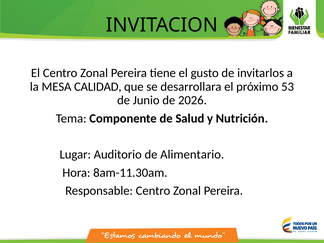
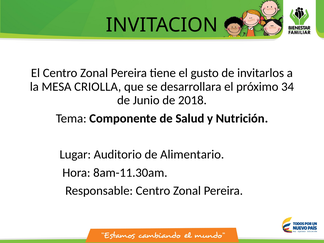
CALIDAD: CALIDAD -> CRIOLLA (98, 87)
53: 53 -> 34 (288, 87)
2026: 2026 -> 2018 (192, 100)
